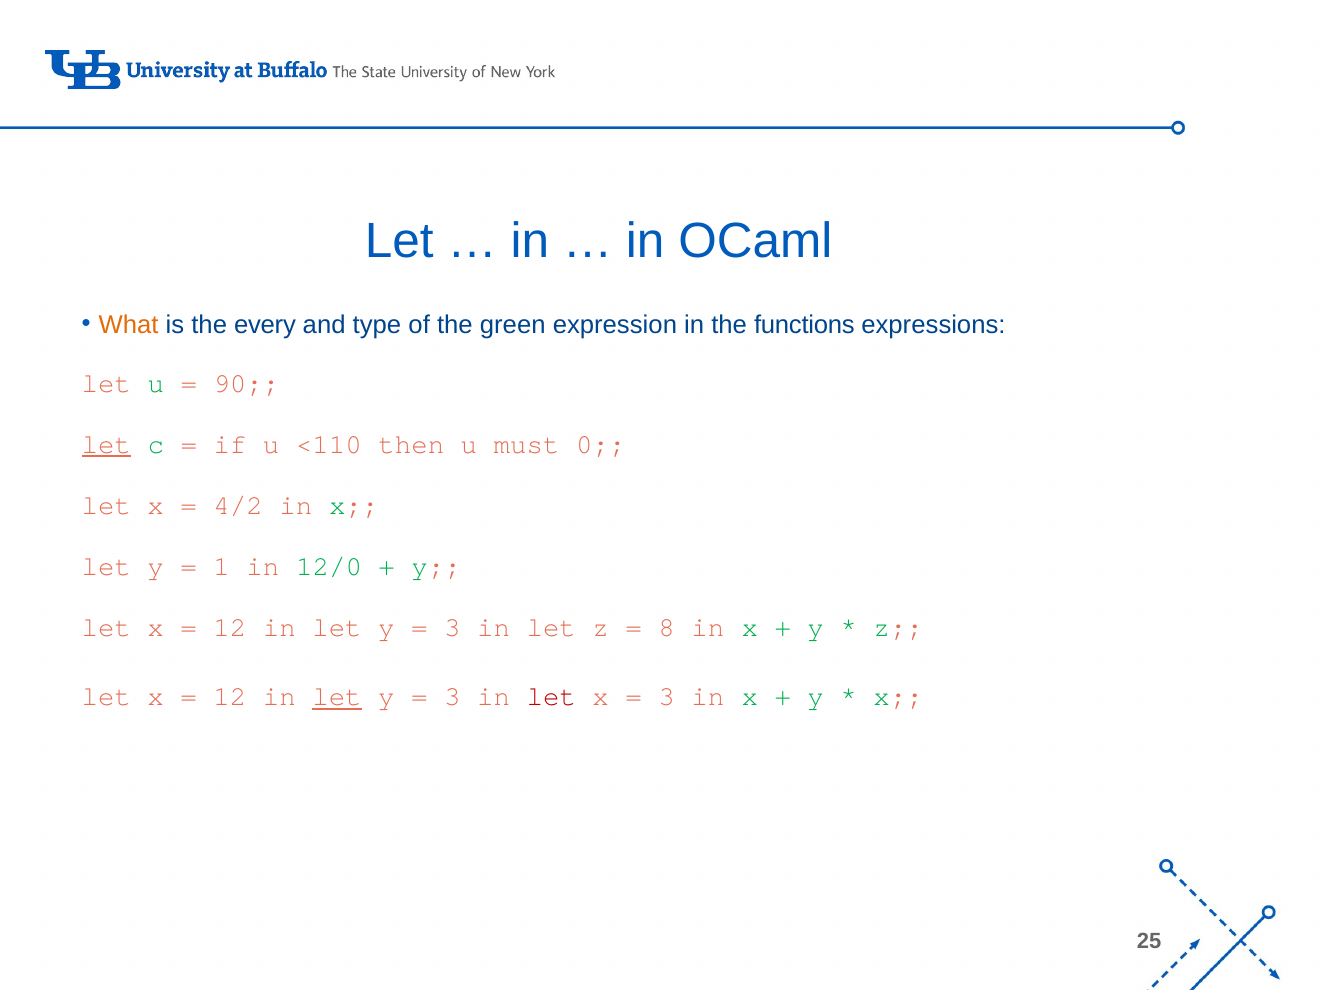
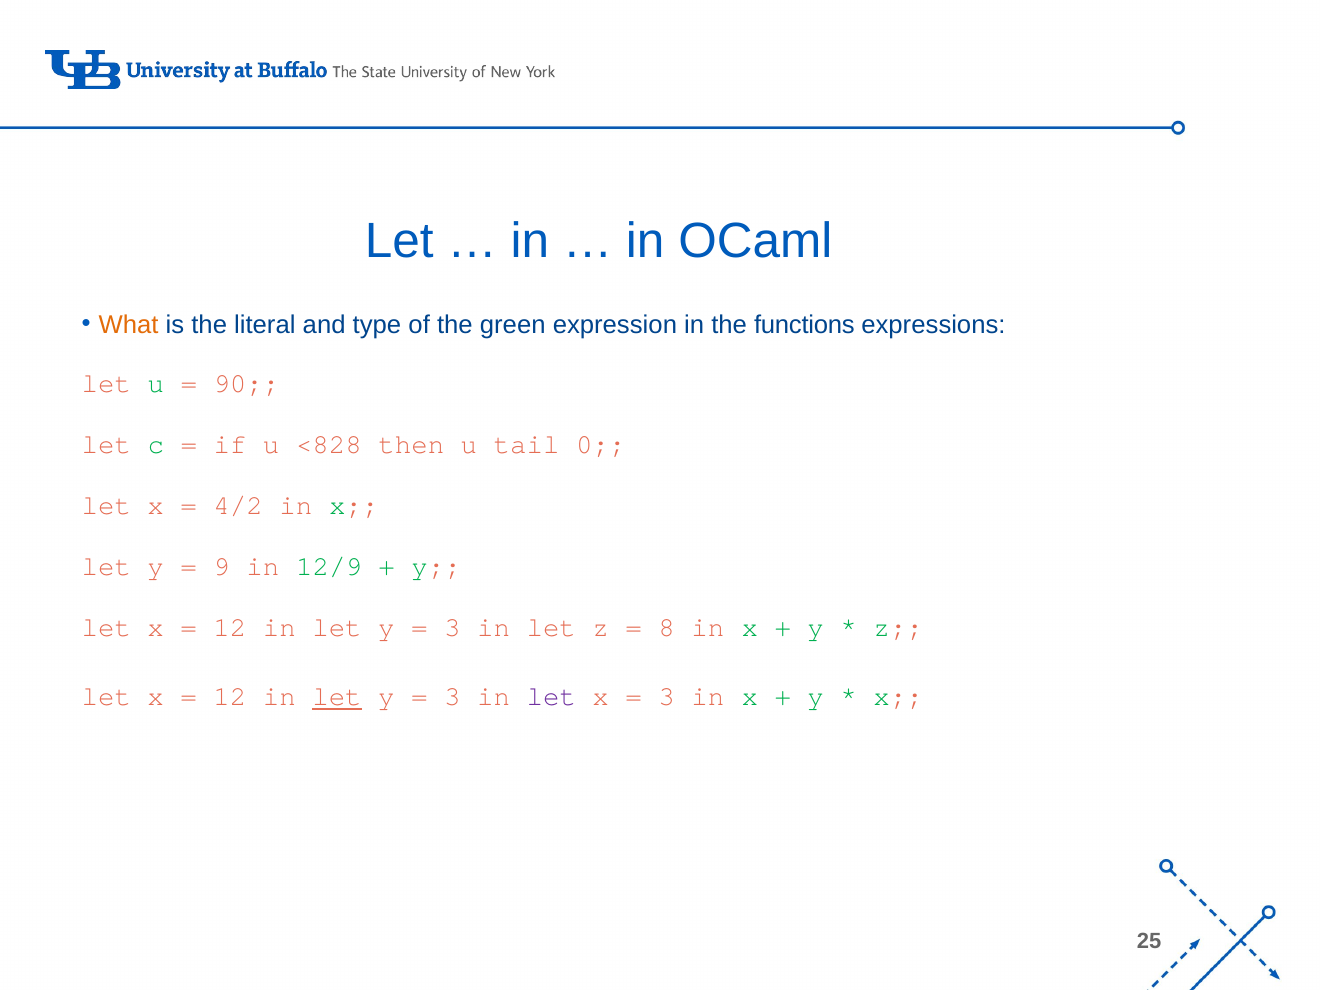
every: every -> literal (265, 325)
let underline: present -> none (106, 444)
<110: <110 -> <828 (329, 444)
must: must -> tail (527, 444)
1: 1 -> 9 (222, 566)
12/0: 12/0 -> 12/9 (329, 566)
let colour: red -> purple (551, 697)
